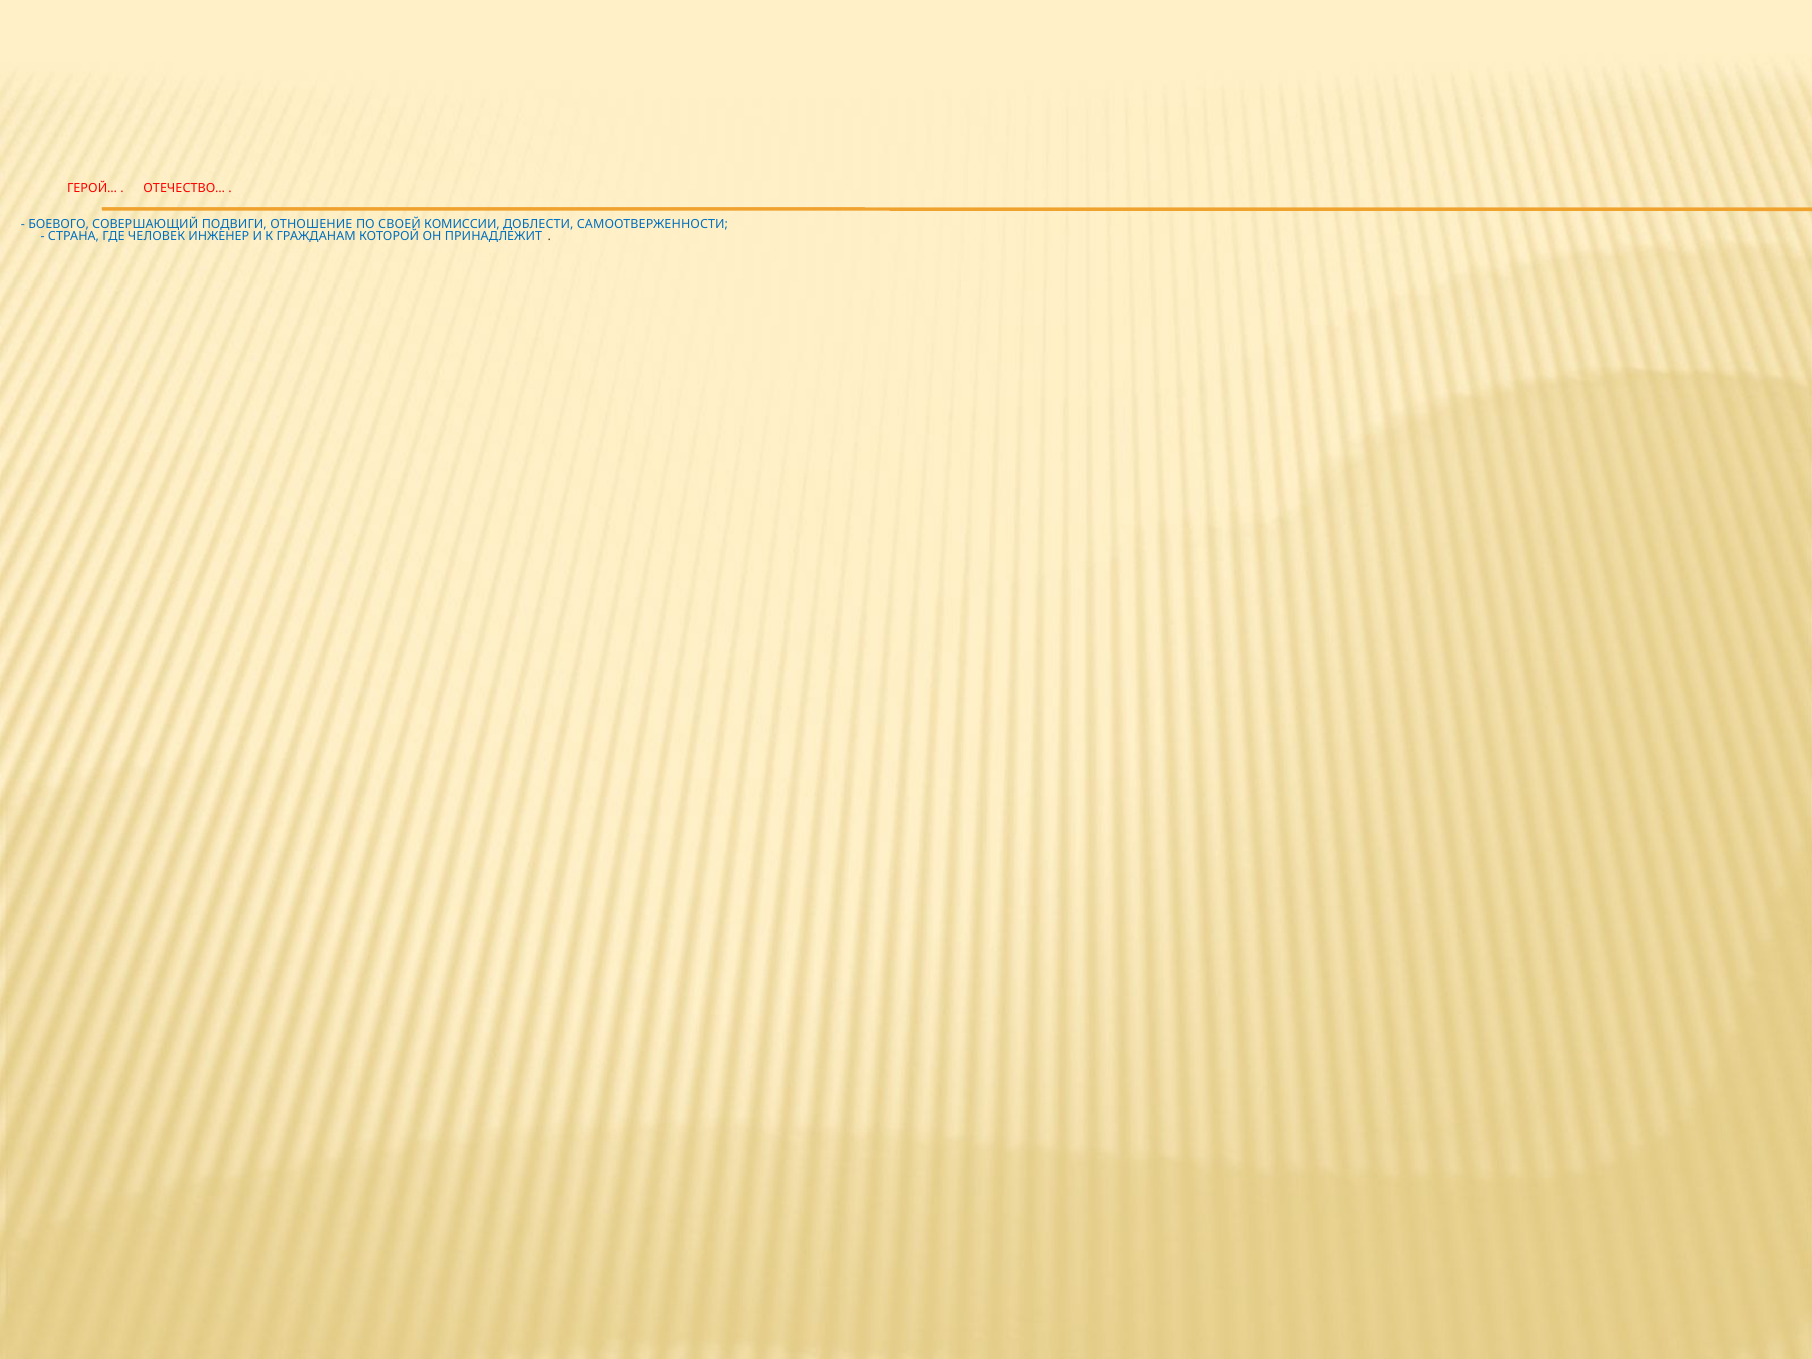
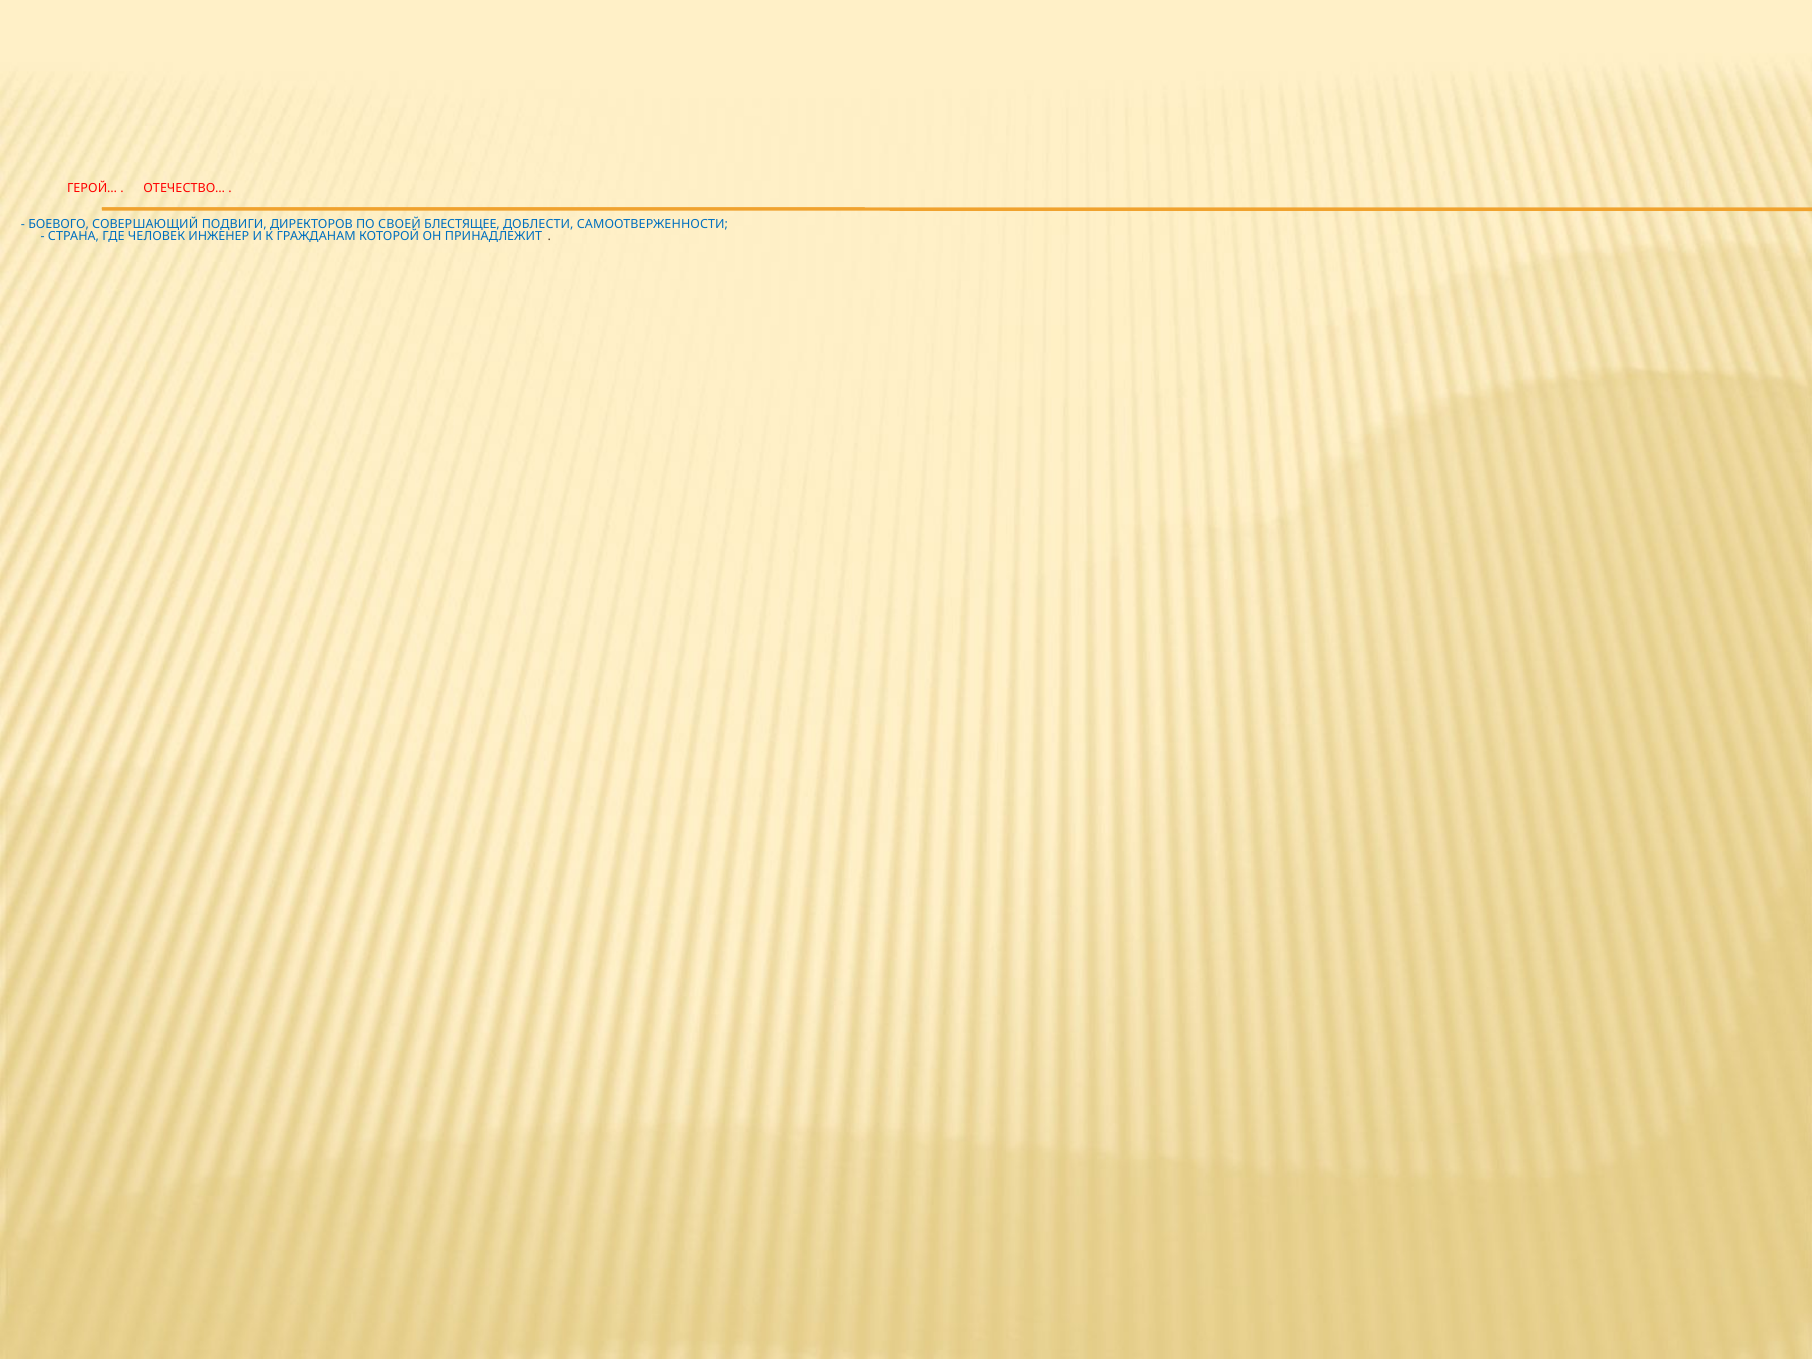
ОТНОШЕНИЕ: ОТНОШЕНИЕ -> ДИРЕКТОРОВ (311, 224)
КОМИССИИ: КОМИССИИ -> БЛЕСТЯЩЕЕ (462, 224)
